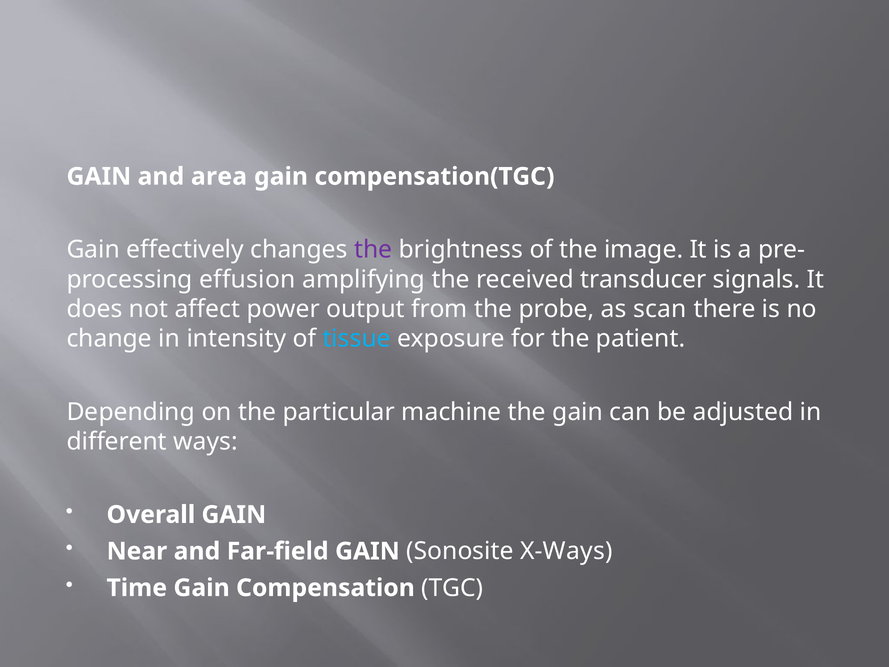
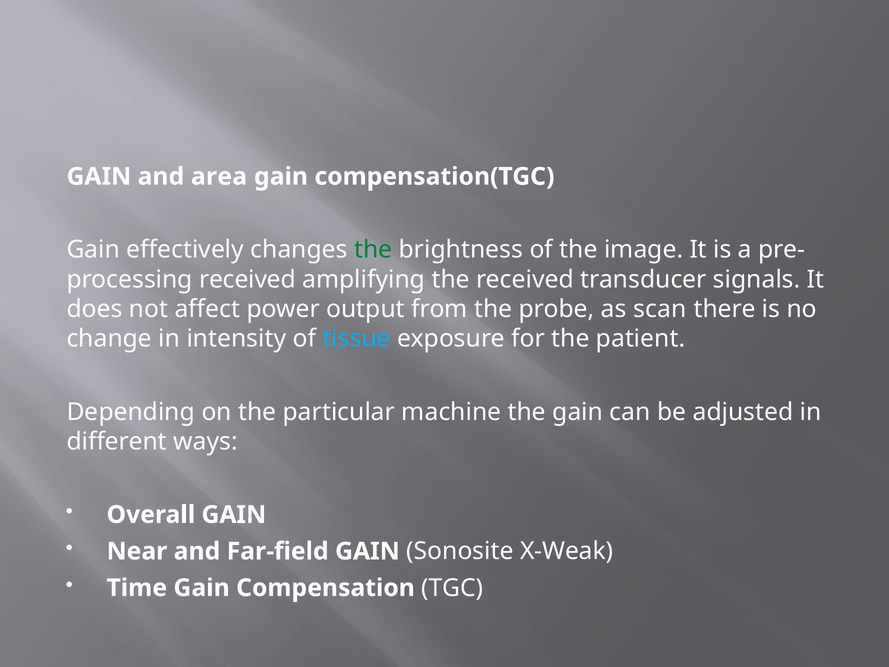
the colour: purple -> green (373, 250)
effusion: effusion -> received (248, 279)
X-Ways: X-Ways -> X-Weak (567, 551)
